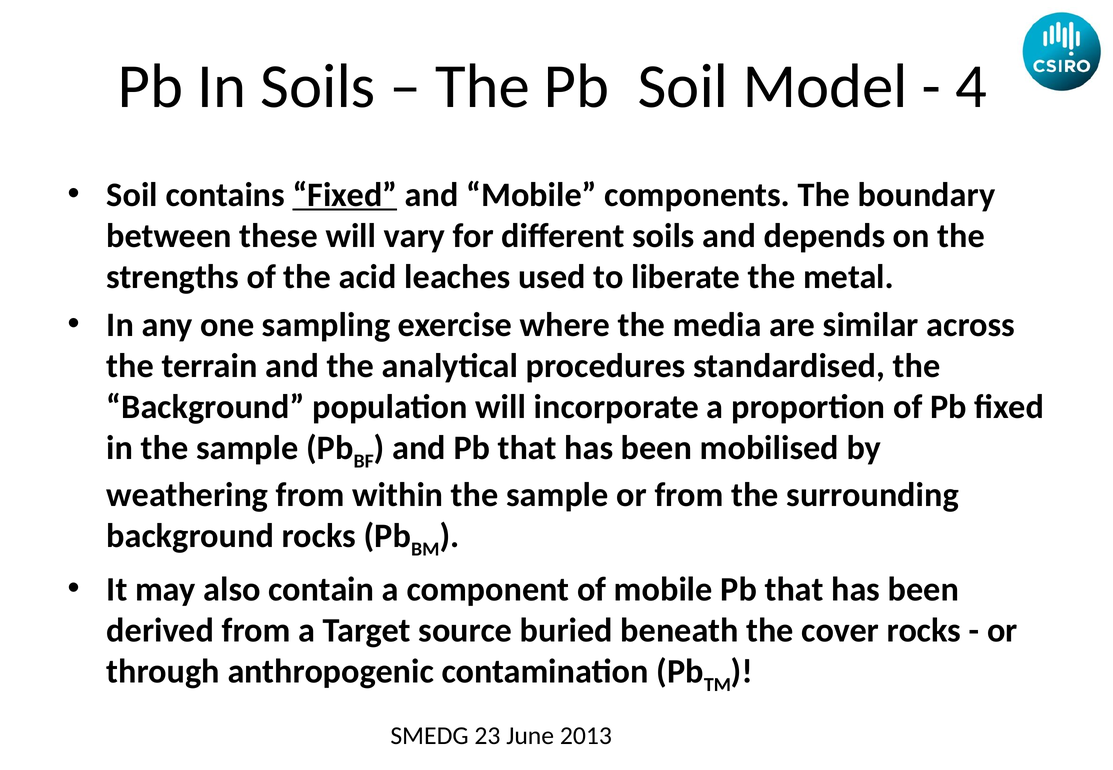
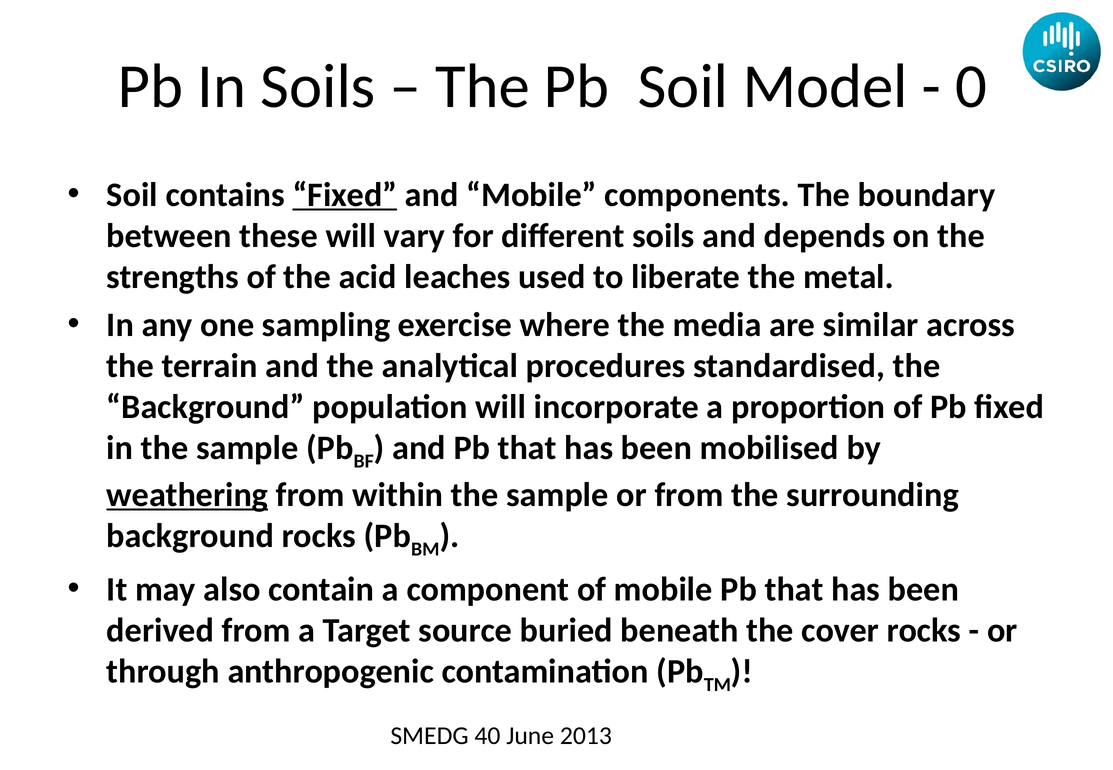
4: 4 -> 0 (971, 87)
weathering underline: none -> present (187, 495)
23: 23 -> 40 (487, 736)
